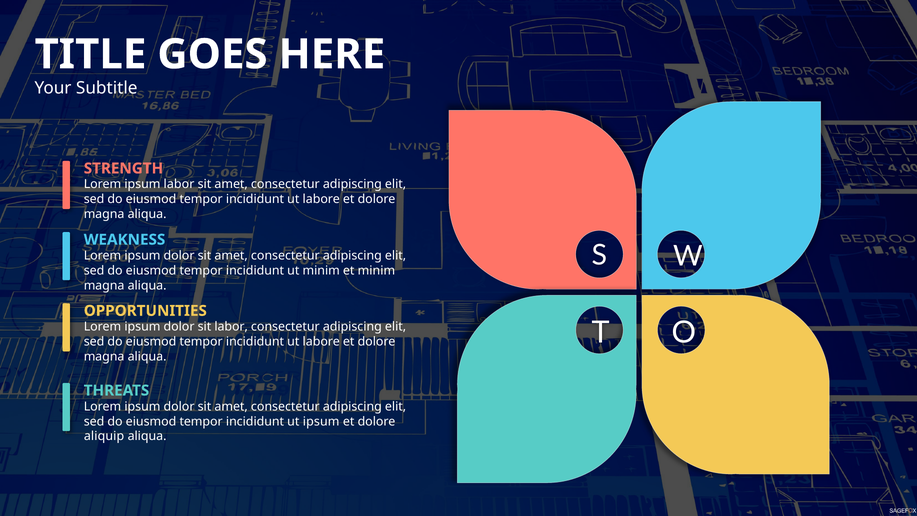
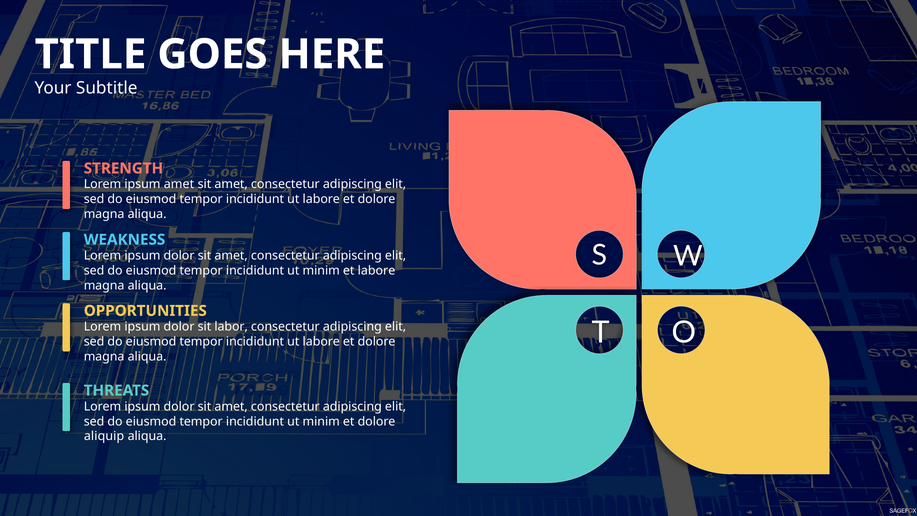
ipsum labor: labor -> amet (179, 184)
et minim: minim -> labore (376, 270)
ipsum: ipsum -> minim (321, 421)
